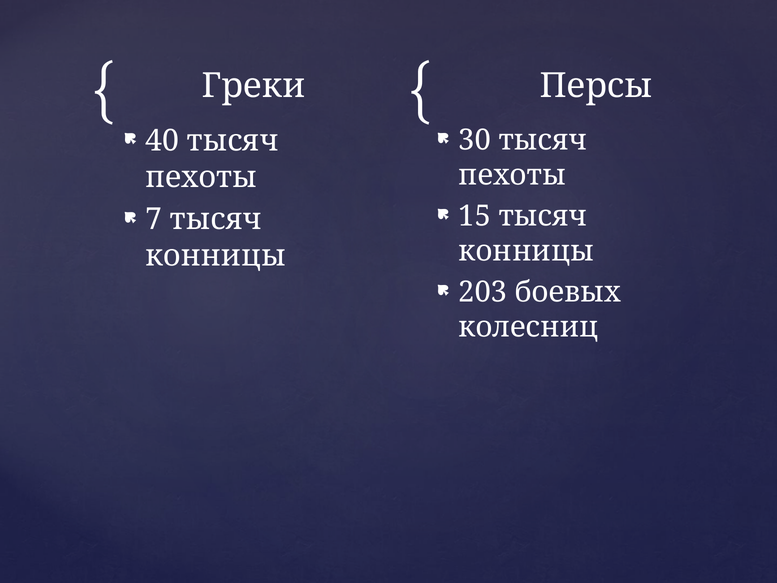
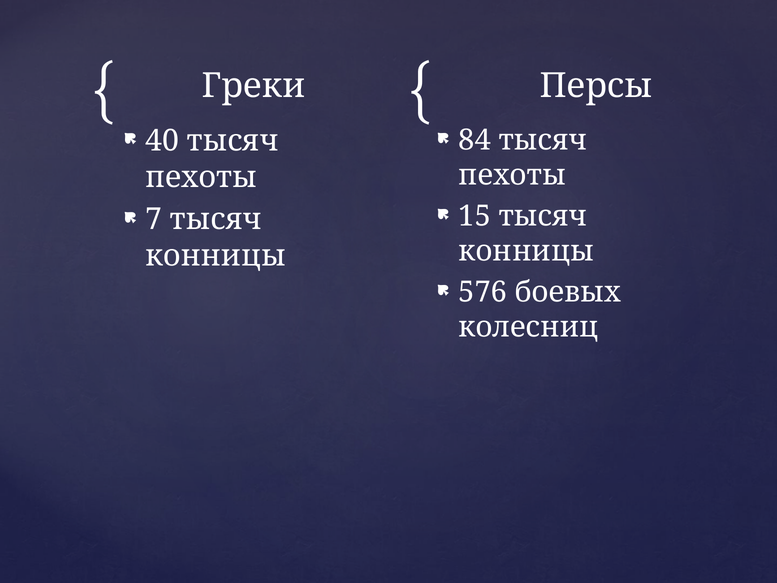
30: 30 -> 84 (475, 140)
203: 203 -> 576 (483, 292)
